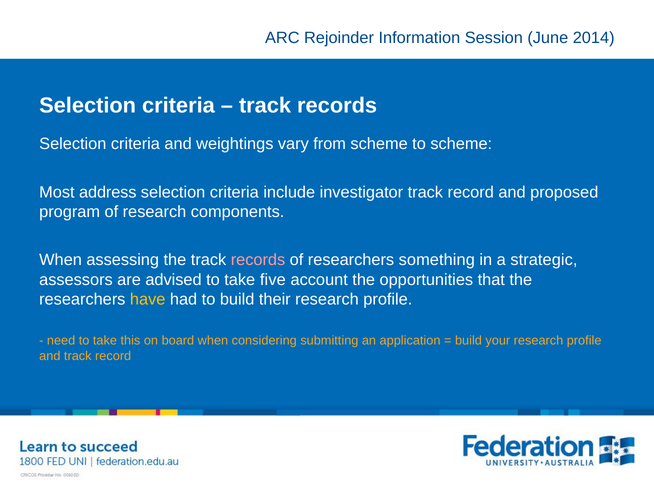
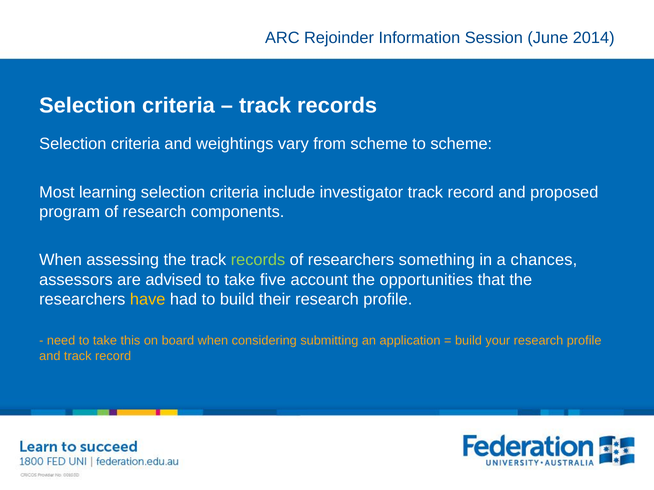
address: address -> learning (108, 192)
records colour: pink -> light green (258, 260)
strategic: strategic -> chances (544, 260)
